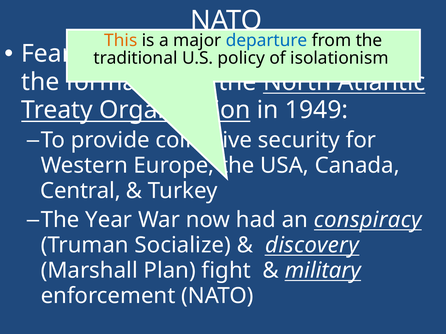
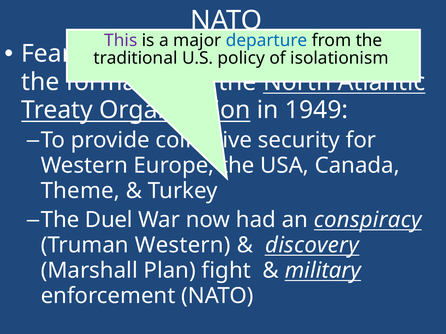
This colour: orange -> purple (121, 40)
Central: Central -> Theme (80, 191)
Year: Year -> Duel (109, 220)
Truman Socialize: Socialize -> Western (183, 245)
